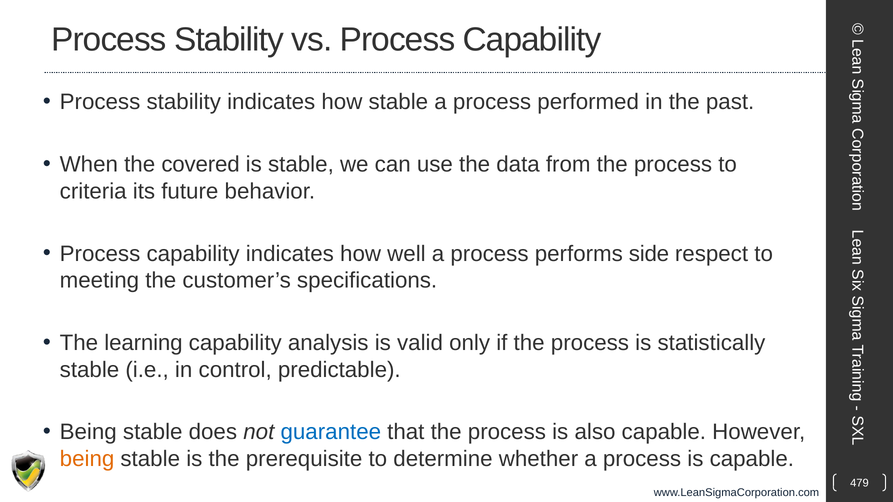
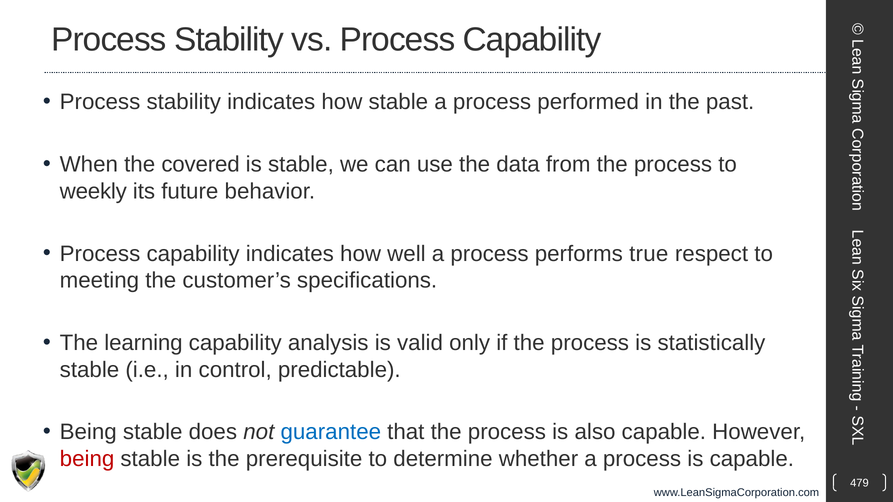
criteria: criteria -> weekly (93, 191)
side: side -> true (649, 254)
being colour: orange -> red (87, 459)
